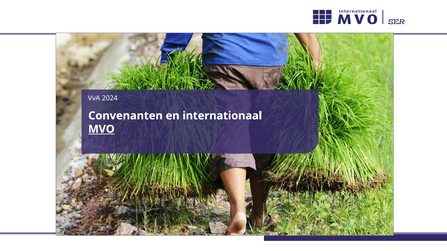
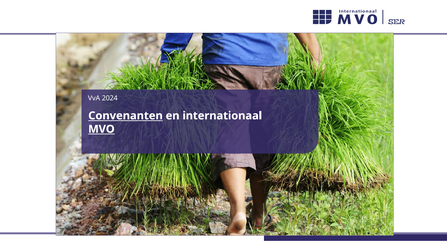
Convenanten underline: none -> present (125, 116)
